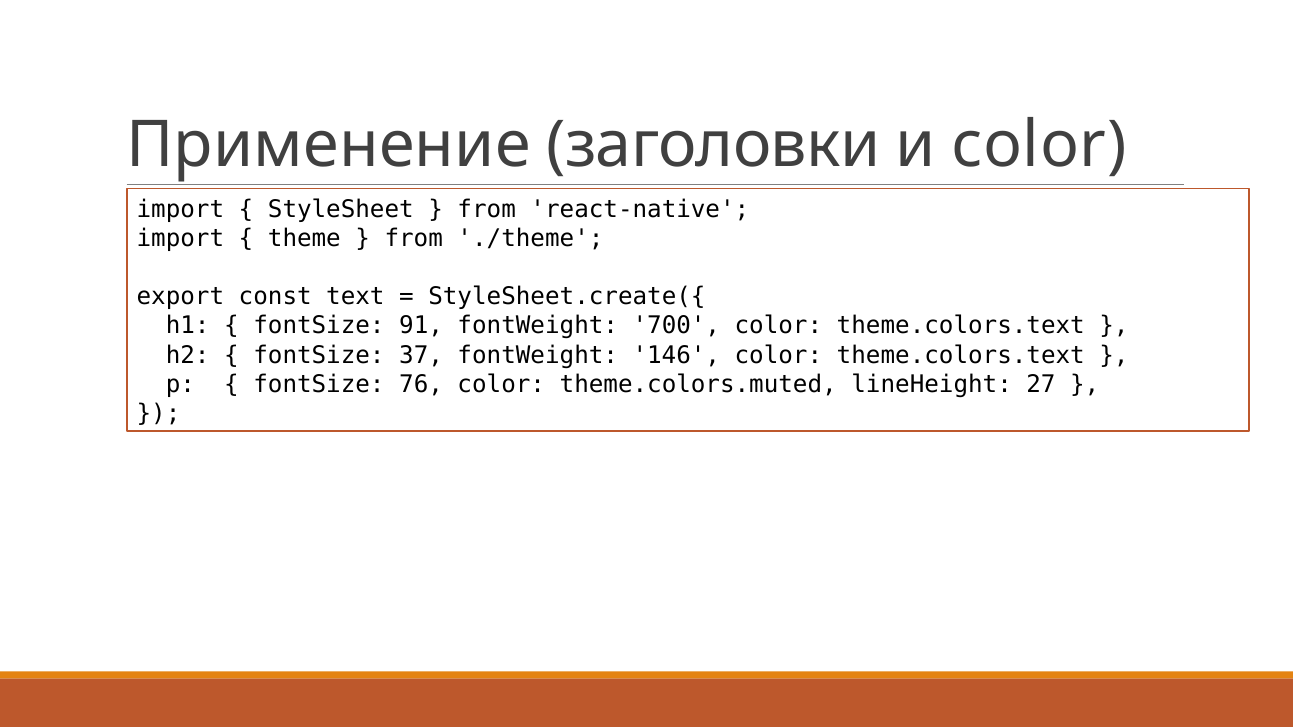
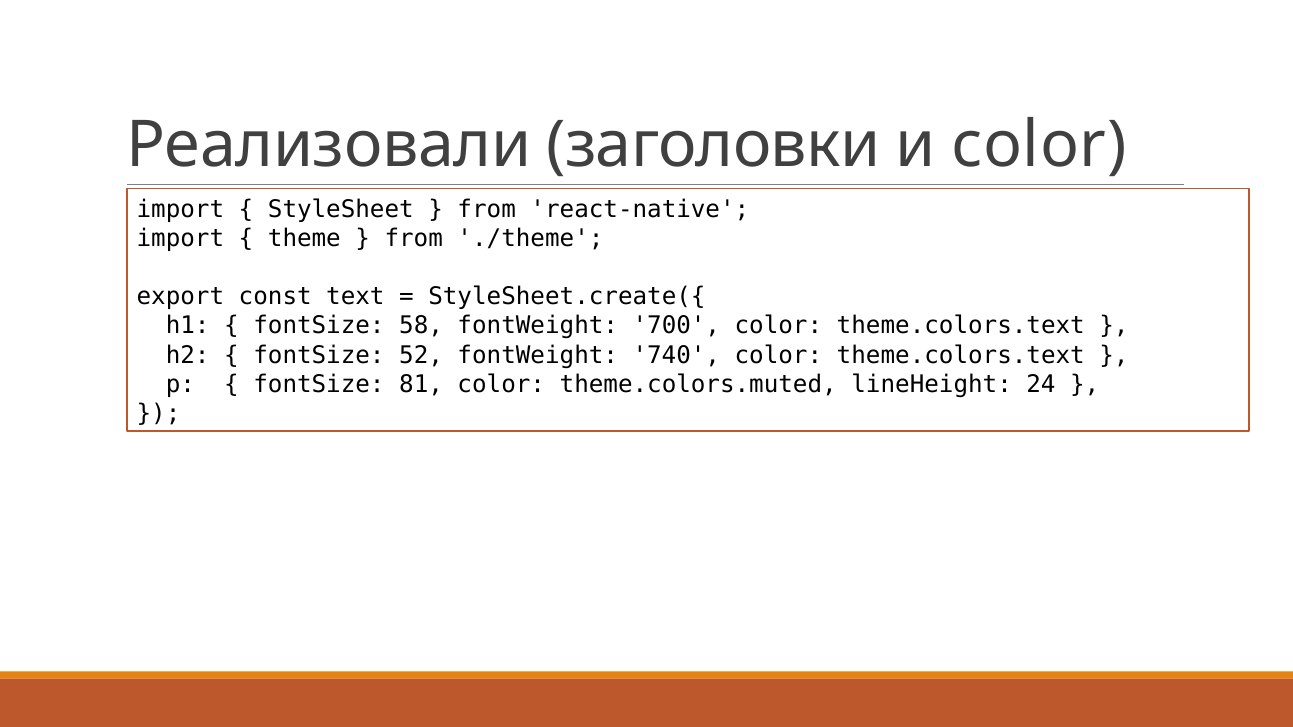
Применение: Применение -> Реализовали (329, 145)
91: 91 -> 58 (421, 326)
37: 37 -> 52 (421, 355)
146: 146 -> 740 (676, 355)
76: 76 -> 81 (421, 384)
27: 27 -> 24 (1041, 384)
